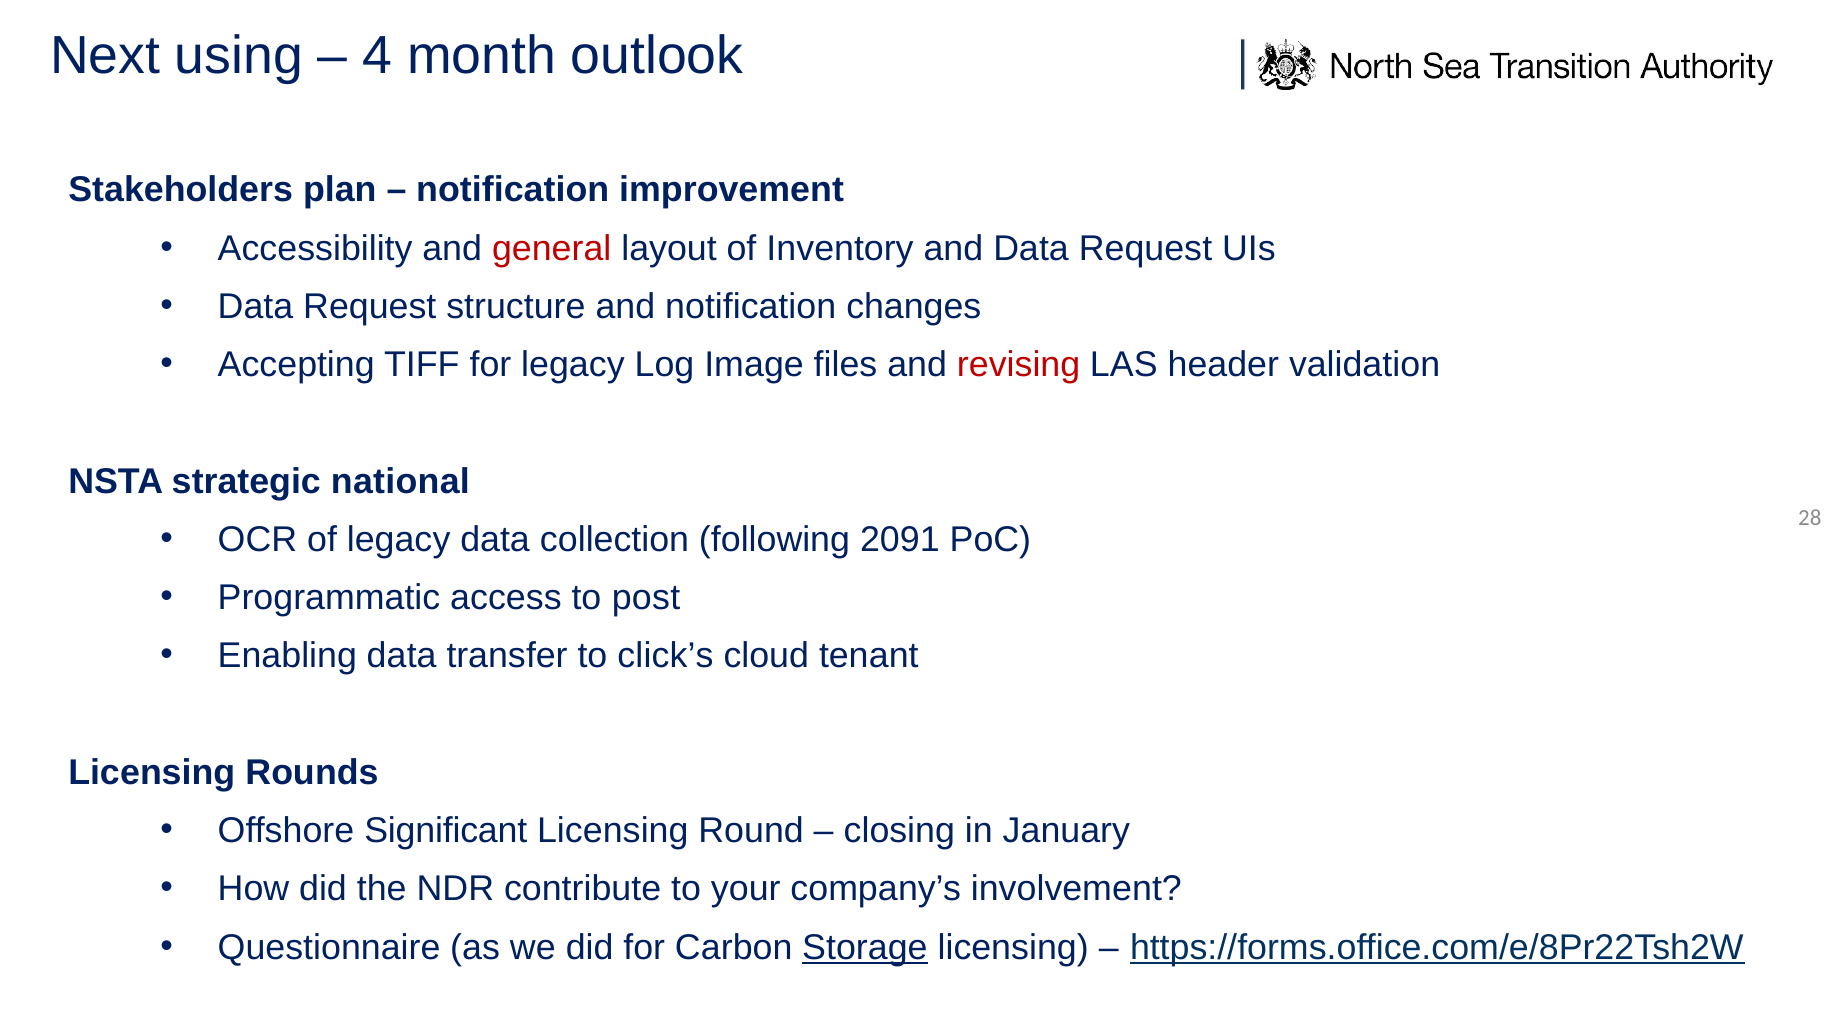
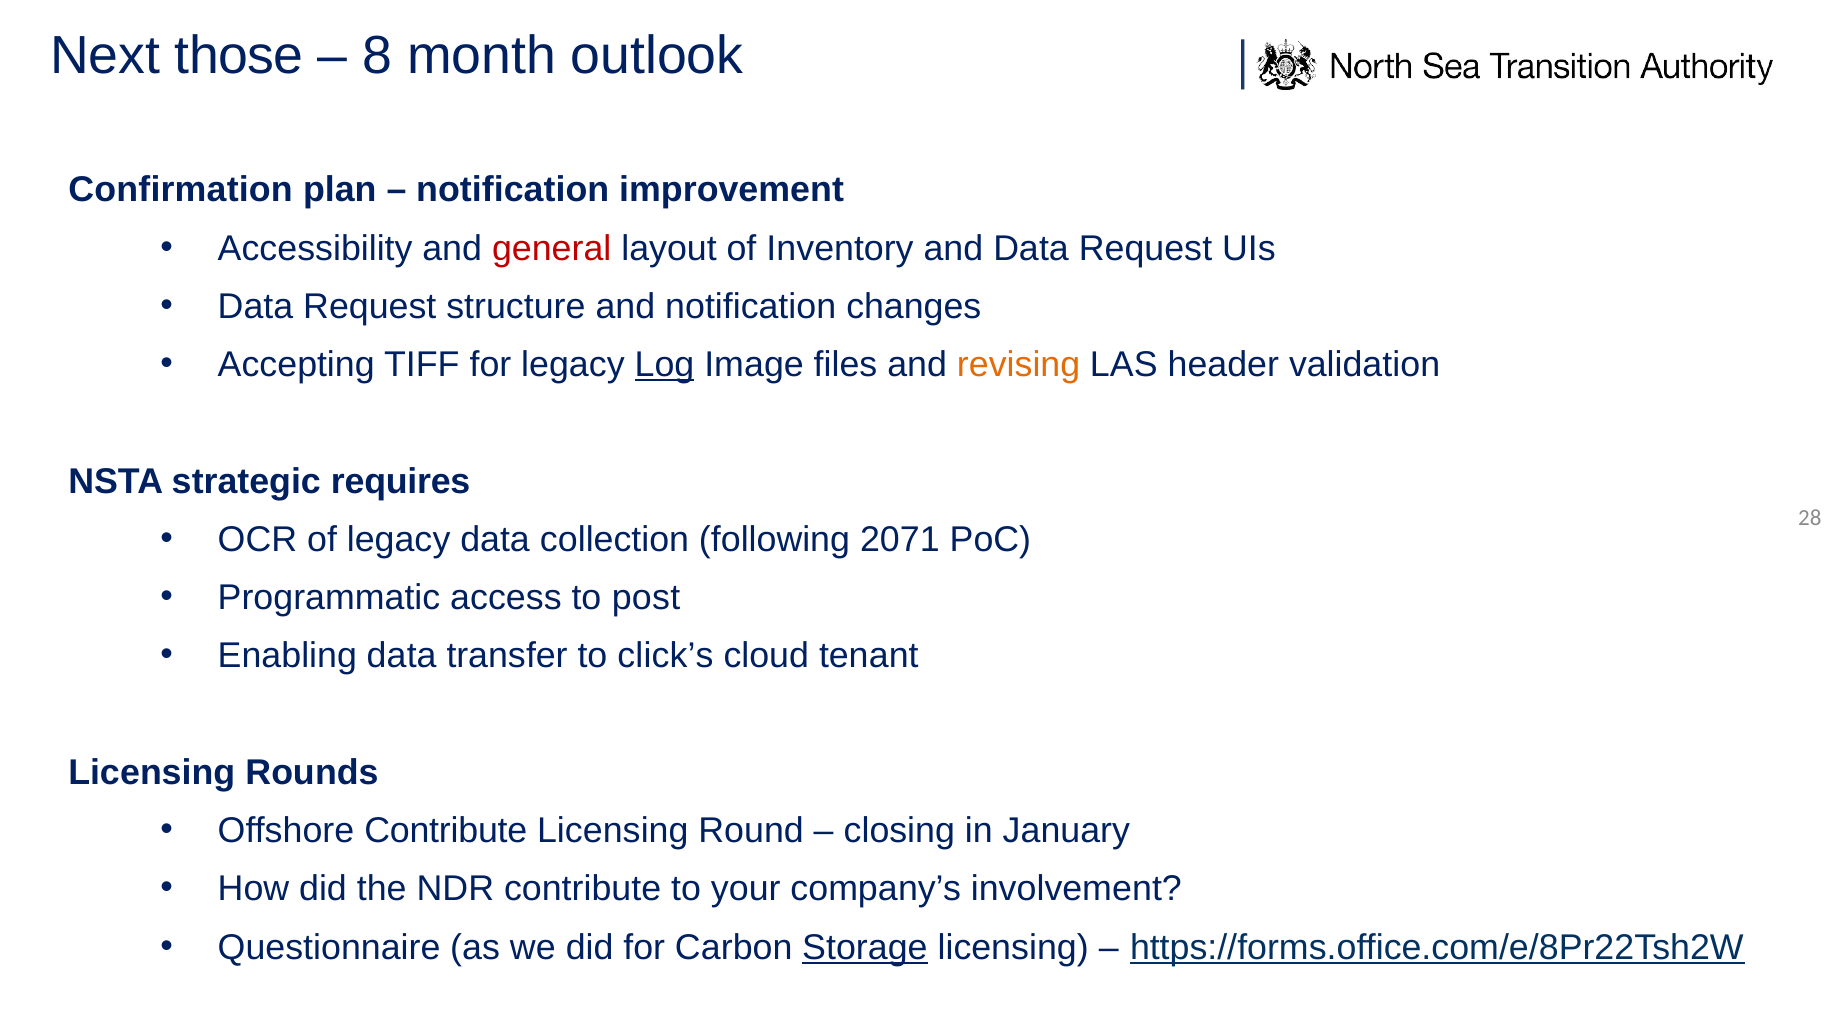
using: using -> those (239, 56)
4: 4 -> 8 (377, 56)
Stakeholders: Stakeholders -> Confirmation (181, 190)
Log underline: none -> present (664, 365)
revising colour: red -> orange (1019, 365)
national: national -> requires (401, 481)
2091: 2091 -> 2071 (900, 539)
Offshore Significant: Significant -> Contribute (446, 831)
